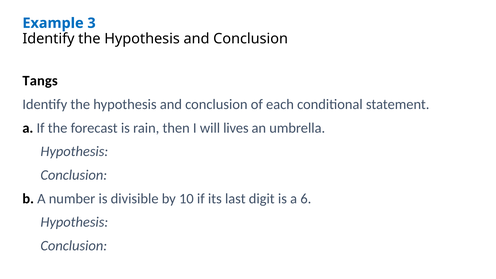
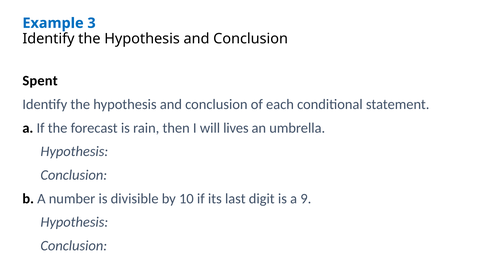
Tangs: Tangs -> Spent (40, 81)
6: 6 -> 9 (306, 199)
